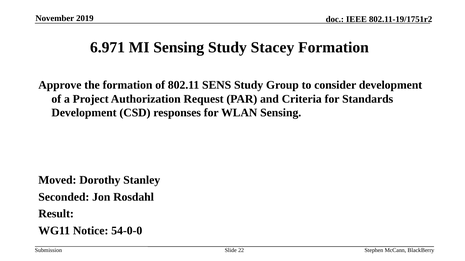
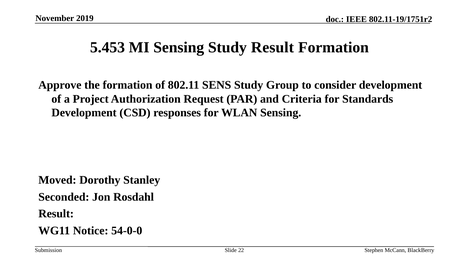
6.971: 6.971 -> 5.453 (107, 48)
Study Stacey: Stacey -> Result (272, 48)
